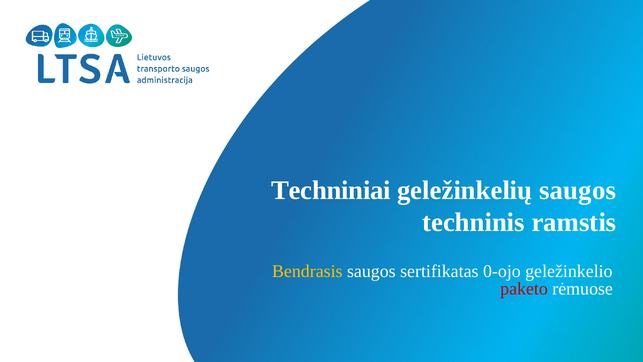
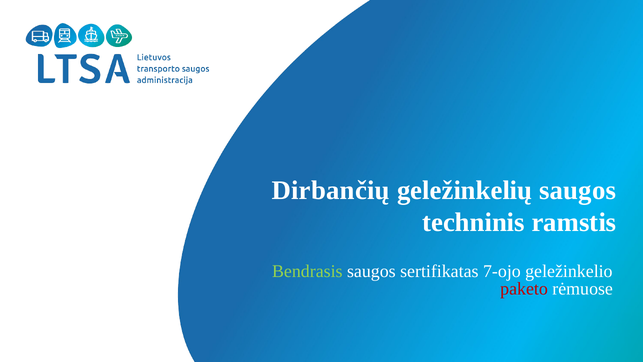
Techniniai: Techniniai -> Dirbančių (331, 190)
Bendrasis colour: yellow -> light green (307, 271)
0-ojo: 0-ojo -> 7-ojo (502, 271)
